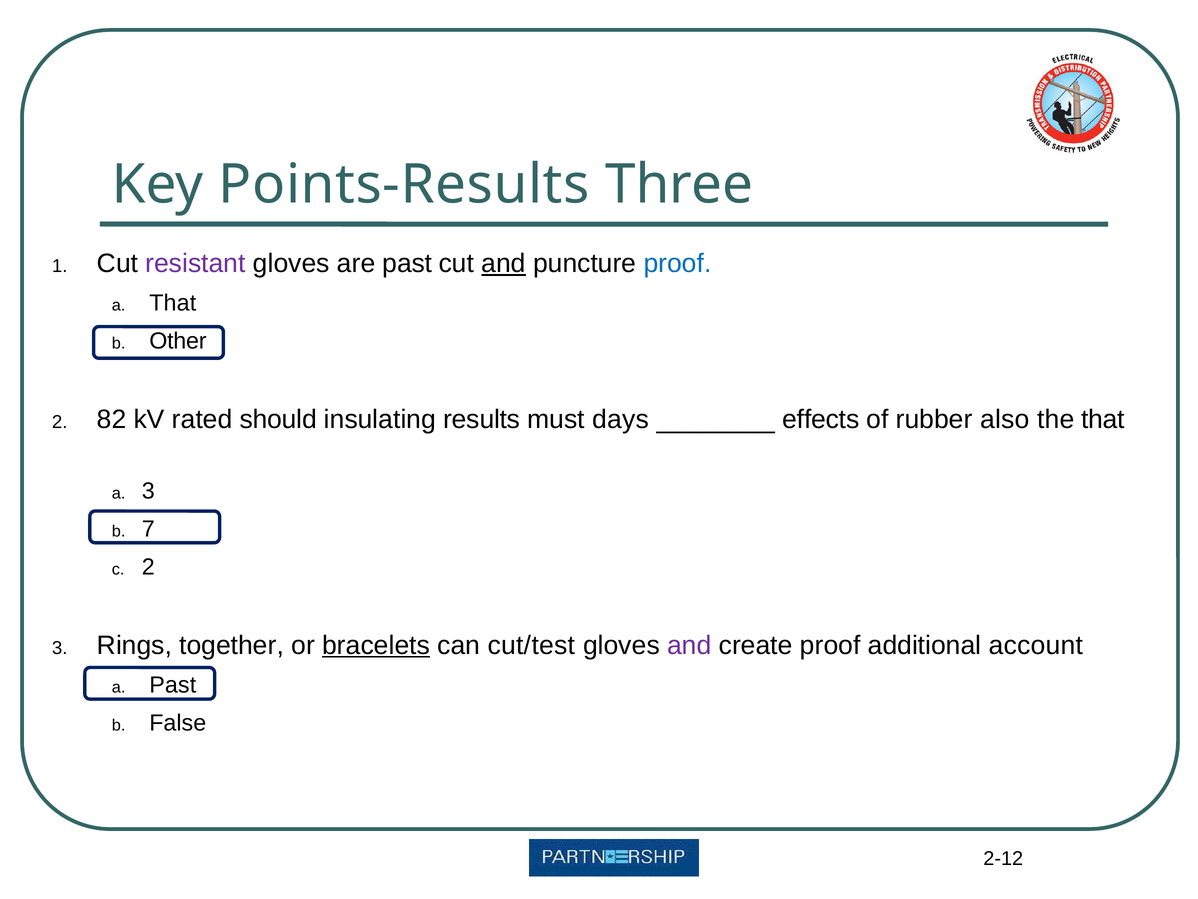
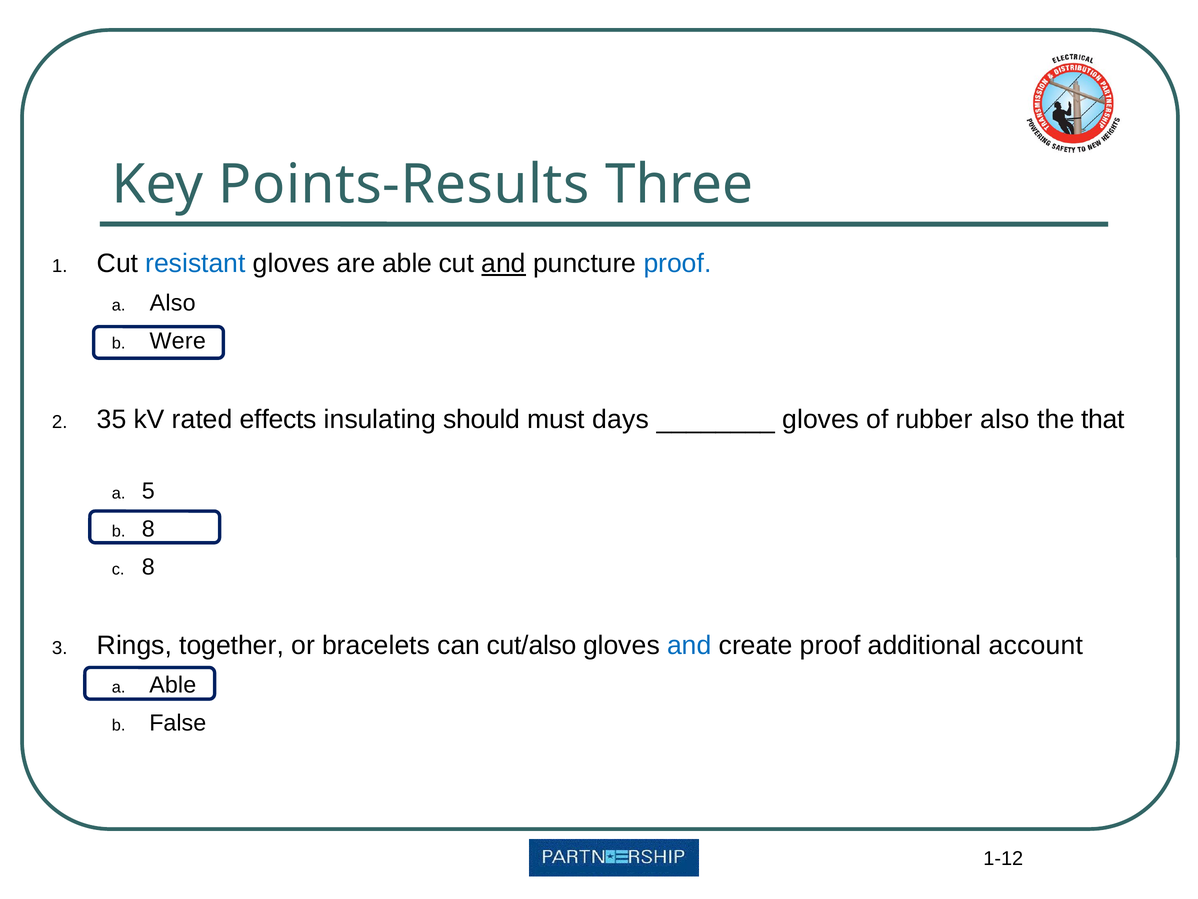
resistant colour: purple -> blue (195, 263)
are past: past -> able (407, 263)
That: That -> Also (173, 303)
Other: Other -> Were (178, 341)
82: 82 -> 35 (112, 419)
should: should -> effects (278, 419)
results: results -> should (482, 419)
effects: effects -> gloves (821, 419)
3: 3 -> 5 (148, 491)
7: 7 -> 8 (148, 529)
2: 2 -> 8 (148, 567)
bracelets underline: present -> none (376, 645)
cut/test: cut/test -> cut/also (532, 645)
and colour: purple -> blue (689, 645)
Past: Past -> Able (173, 685)
2-12: 2-12 -> 1-12 (1003, 858)
